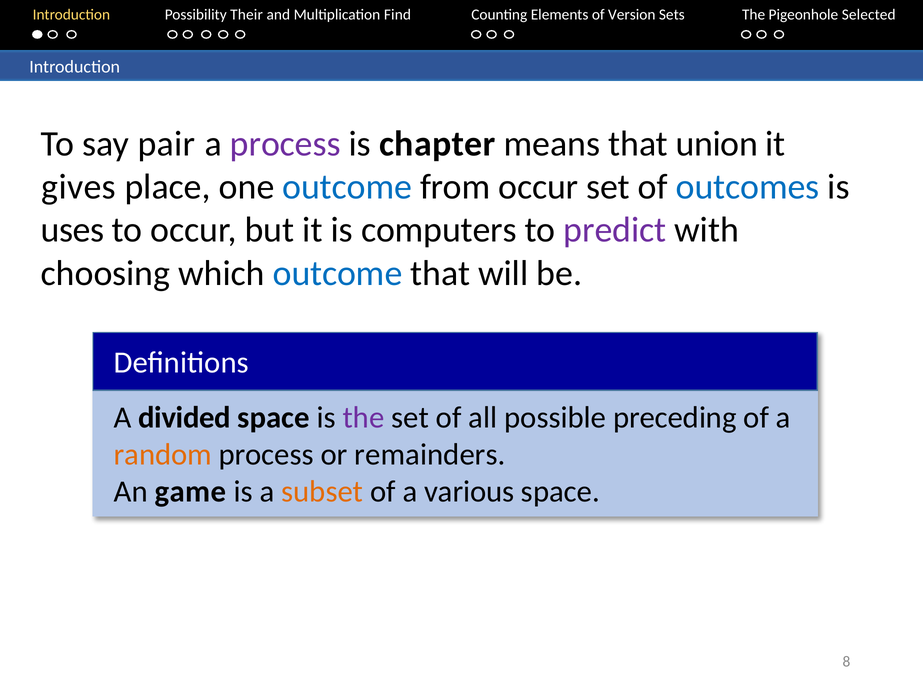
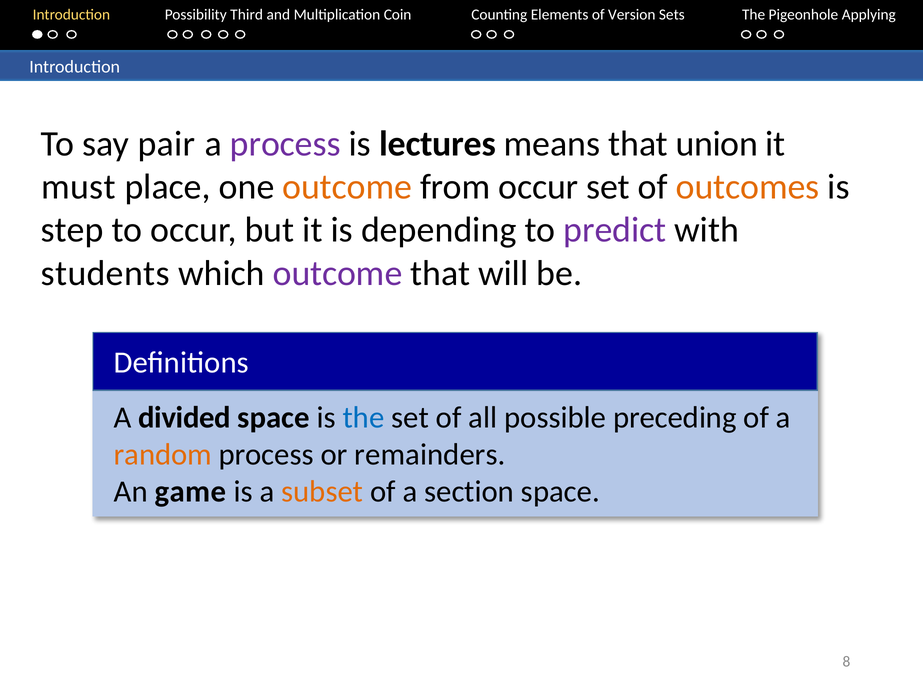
Their: Their -> Third (247, 15)
Find: Find -> Coin (398, 15)
Selected: Selected -> Applying (869, 15)
chapter: chapter -> lectures (438, 144)
gives: gives -> must (79, 187)
outcome colour: blue -> orange (347, 187)
outcomes colour: blue -> orange (748, 187)
uses: uses -> step (72, 230)
computers: computers -> depending (439, 230)
choosing: choosing -> students (105, 273)
outcome colour: blue -> purple (338, 273)
the colour: purple -> blue (364, 417)
various: various -> section (469, 491)
